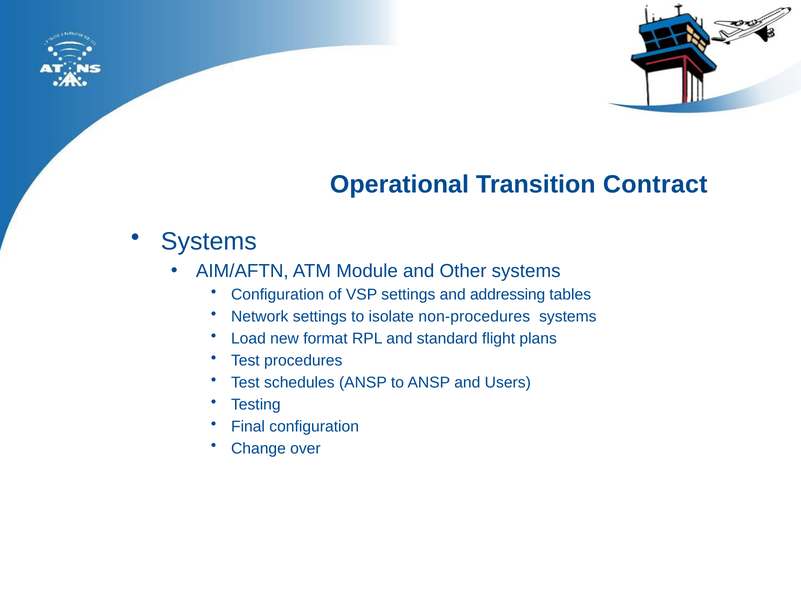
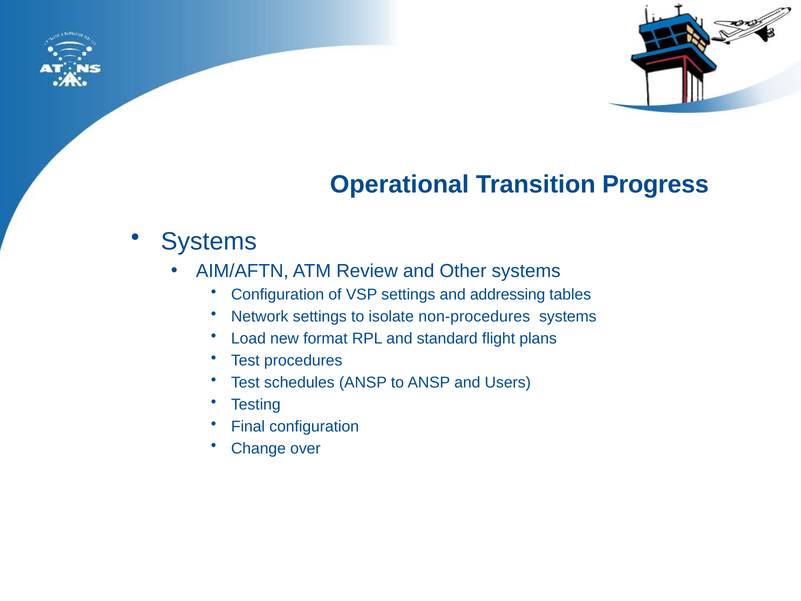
Contract: Contract -> Progress (655, 184)
Module: Module -> Review (367, 271)
